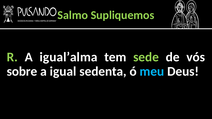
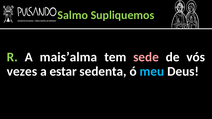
igual’alma: igual’alma -> mais’alma (69, 57)
sede colour: light green -> pink (146, 57)
sobre: sobre -> vezes (22, 71)
igual: igual -> estar (63, 71)
